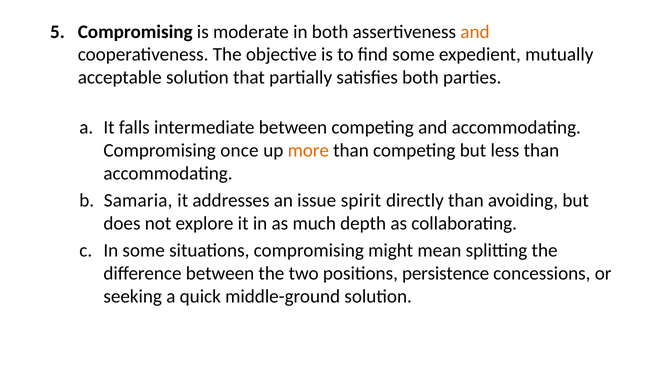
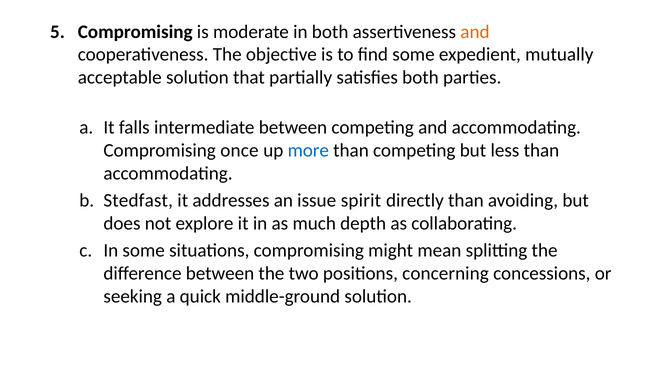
more colour: orange -> blue (308, 151)
Samaria: Samaria -> Stedfast (138, 201)
persistence: persistence -> concerning (446, 274)
